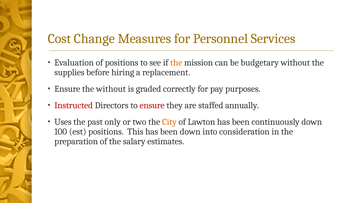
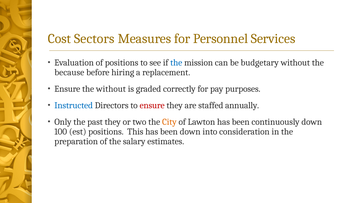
Change: Change -> Sectors (94, 39)
the colour: orange -> blue (176, 63)
supplies: supplies -> because (69, 72)
Instructed colour: red -> blue (74, 105)
Uses: Uses -> Only (63, 122)
past only: only -> they (113, 122)
